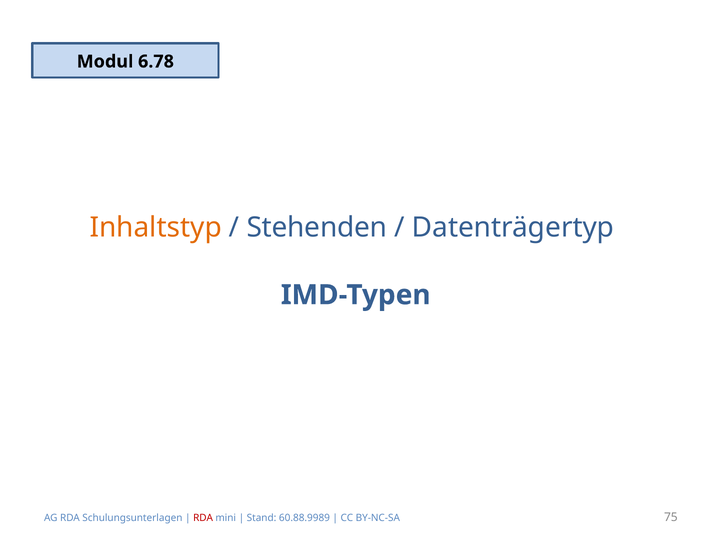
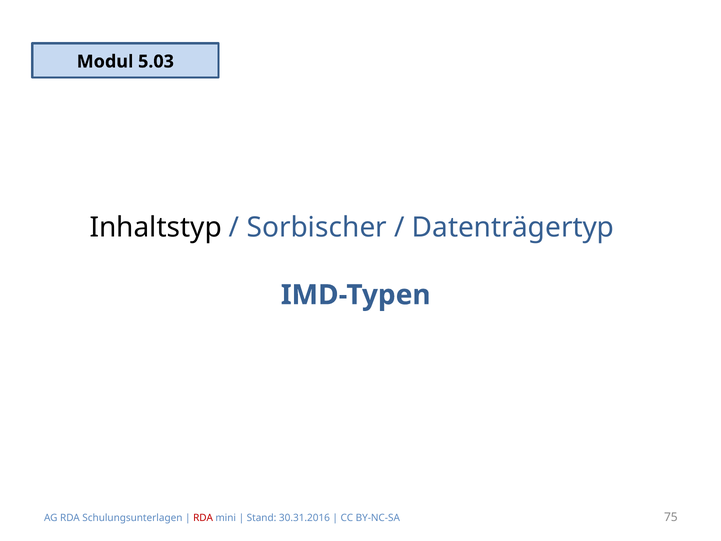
6.78: 6.78 -> 5.03 (156, 62)
Inhaltstyp colour: orange -> black (156, 228)
Stehenden: Stehenden -> Sorbischer (317, 228)
60.88.9989: 60.88.9989 -> 30.31.2016 (304, 518)
